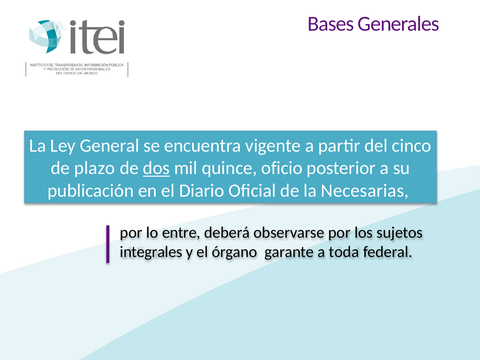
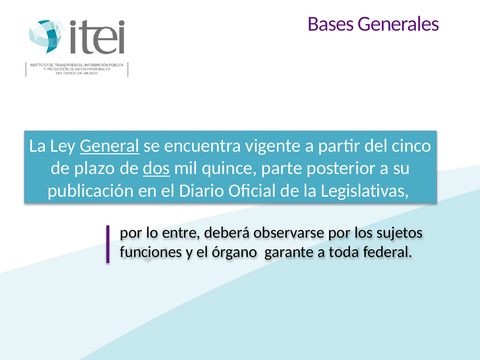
General underline: none -> present (110, 146)
oficio: oficio -> parte (282, 168)
Necesarias: Necesarias -> Legislativas (365, 191)
integrales: integrales -> funciones (151, 252)
